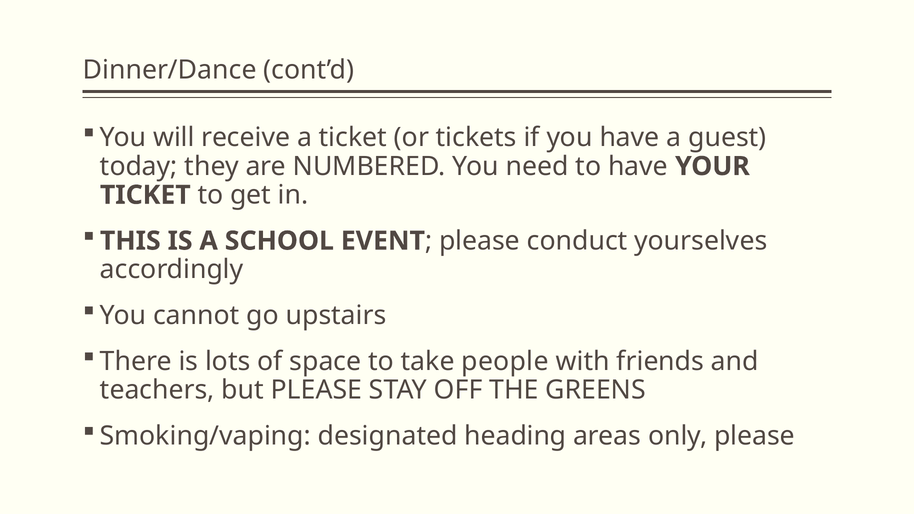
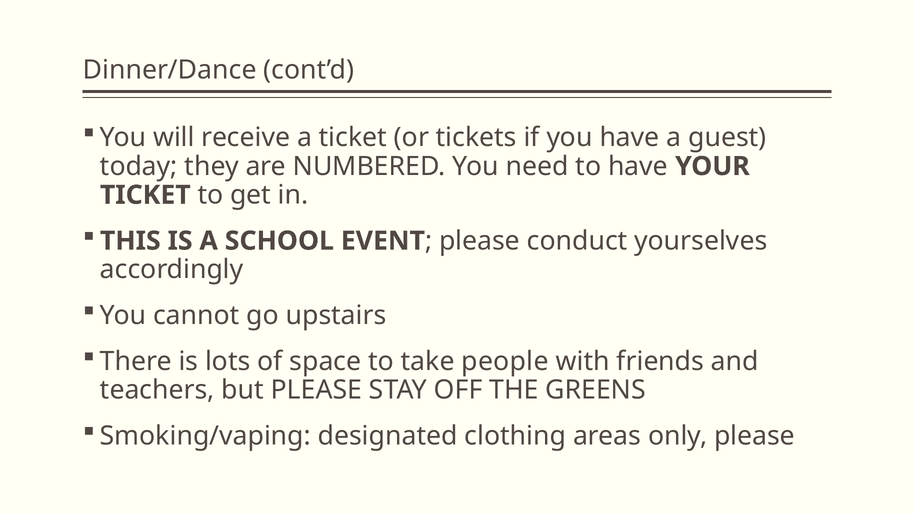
heading: heading -> clothing (515, 436)
